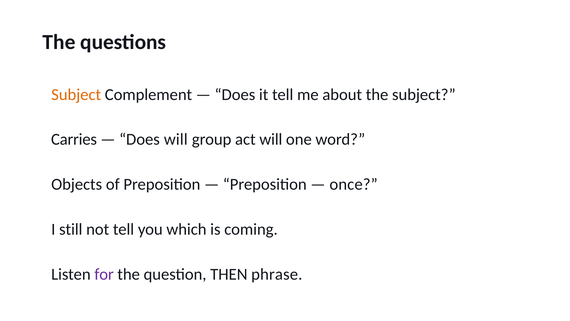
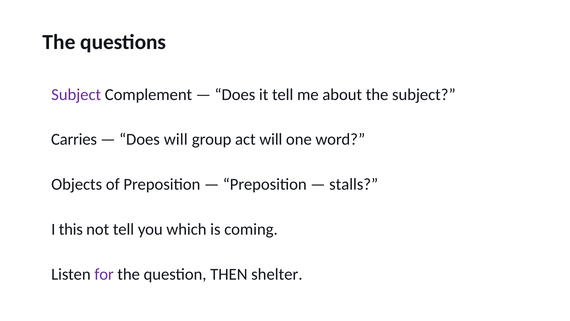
Subject colour: orange -> purple (76, 94)
once: once -> stalls (354, 184)
still: still -> this (71, 229)
phrase: phrase -> shelter (277, 274)
